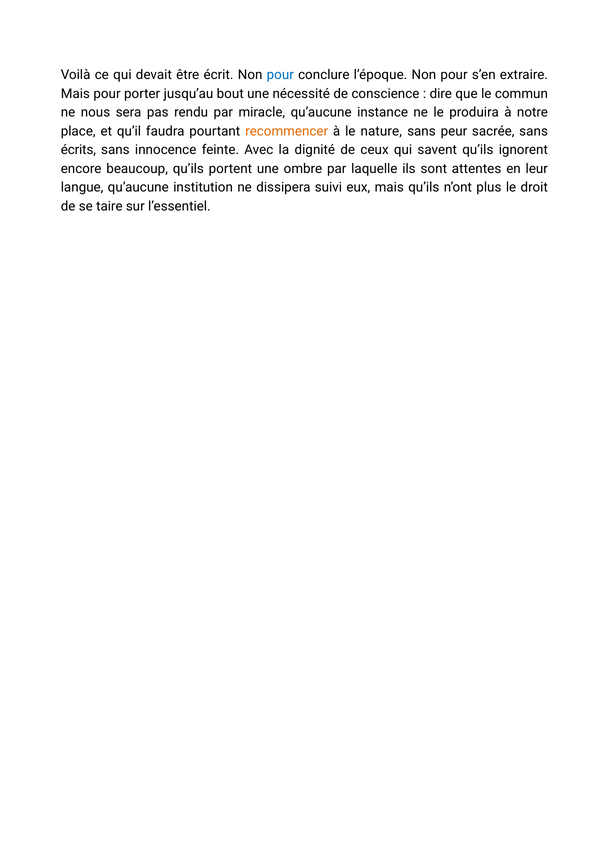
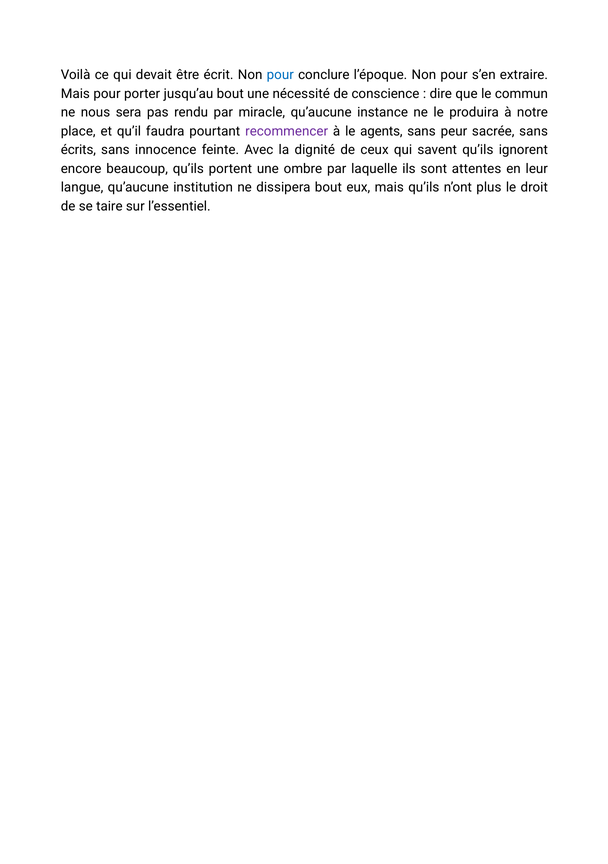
recommencer colour: orange -> purple (287, 131)
nature: nature -> agents (381, 131)
dissipera suivi: suivi -> bout (328, 187)
